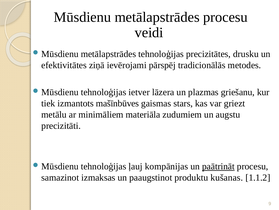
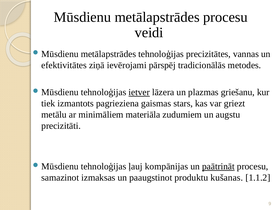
drusku: drusku -> vannas (246, 54)
ietver underline: none -> present (139, 92)
mašīnbūves: mašīnbūves -> pagrieziena (117, 103)
